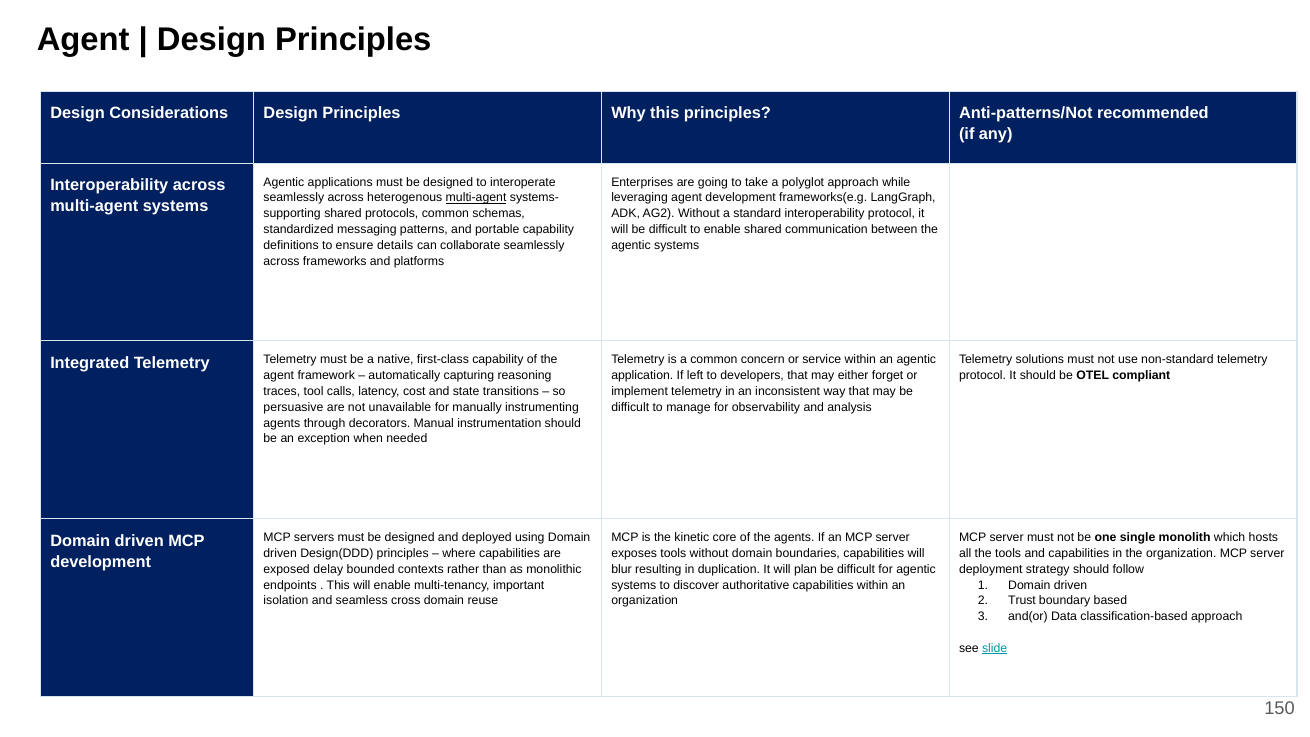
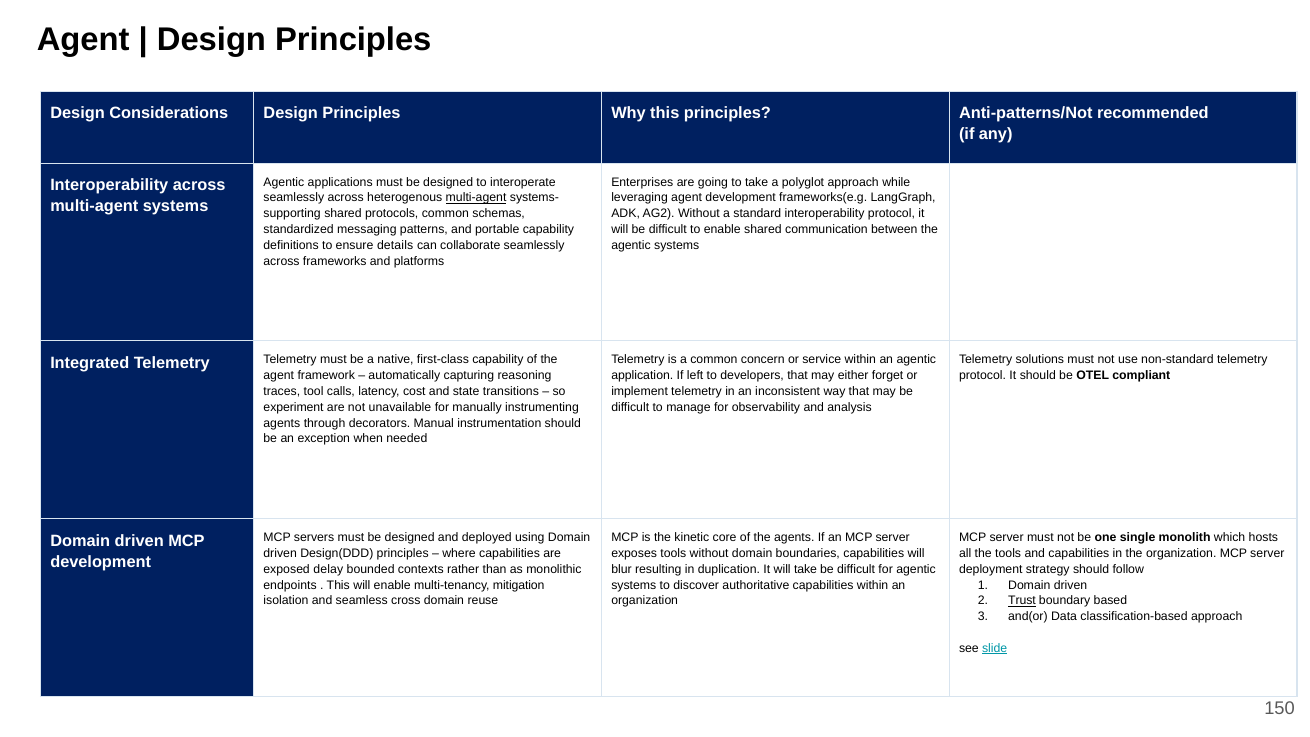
persuasive: persuasive -> experiment (294, 407)
will plan: plan -> take (805, 569)
important: important -> mitigation (519, 585)
Trust underline: none -> present (1022, 601)
